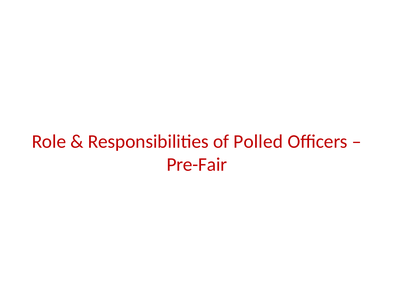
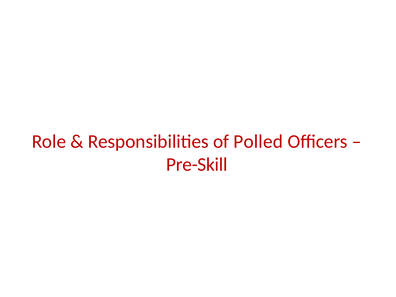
Pre-Fair: Pre-Fair -> Pre-Skill (197, 165)
